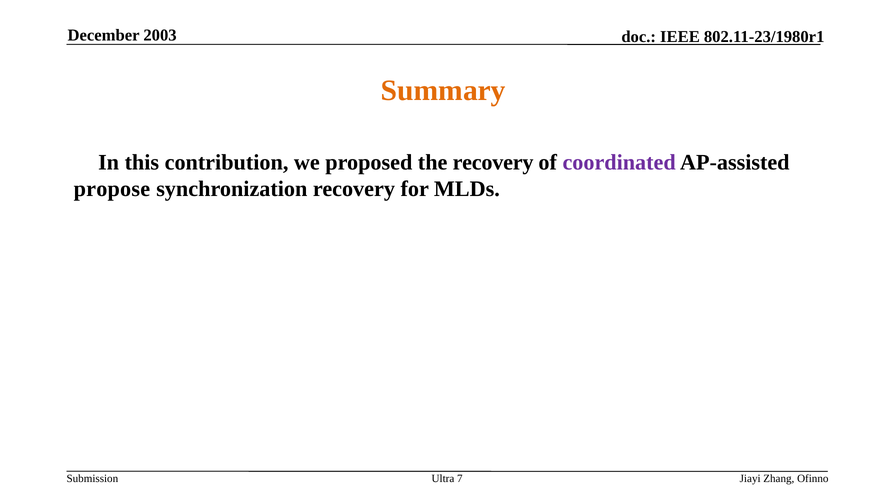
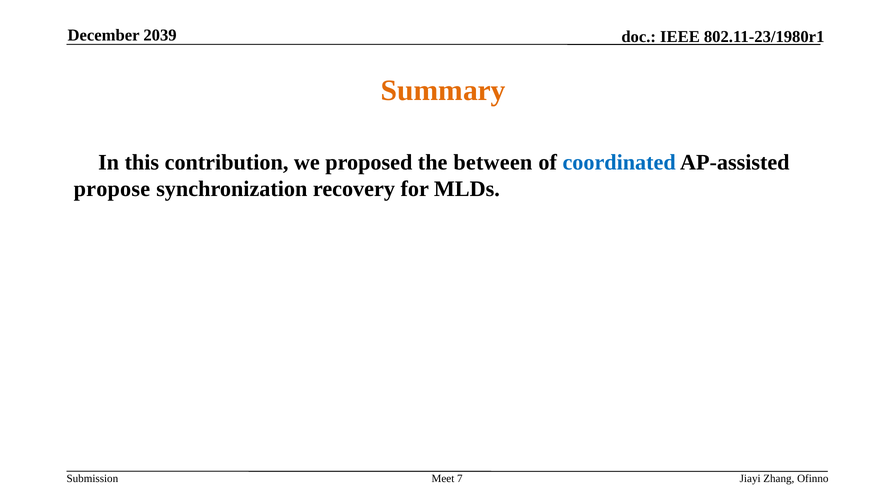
2003: 2003 -> 2039 (160, 35)
the recovery: recovery -> between (493, 162)
coordinated colour: purple -> blue (619, 162)
Ultra: Ultra -> Meet (443, 479)
